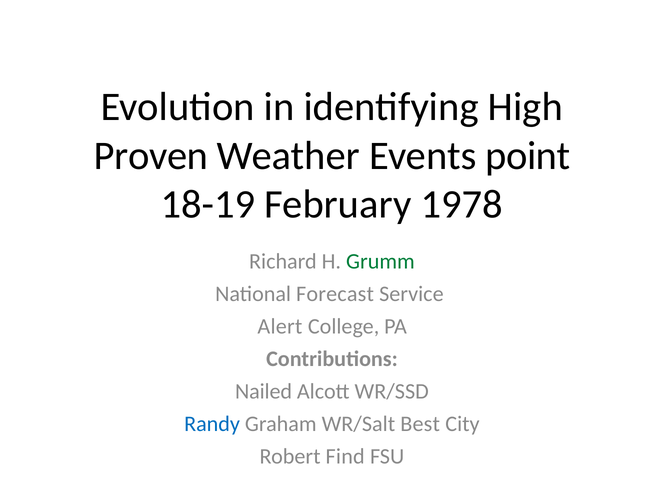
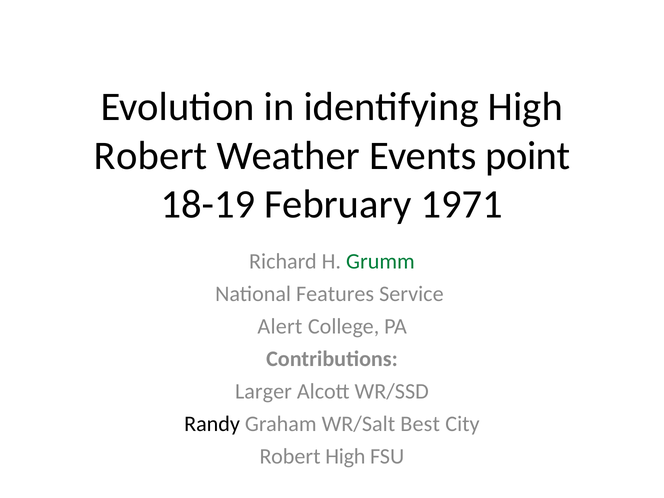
Proven: Proven -> Robert (151, 156)
1978: 1978 -> 1971 (462, 204)
Forecast: Forecast -> Features (335, 294)
Nailed: Nailed -> Larger (263, 391)
Randy colour: blue -> black (212, 424)
Robert Find: Find -> High (345, 456)
